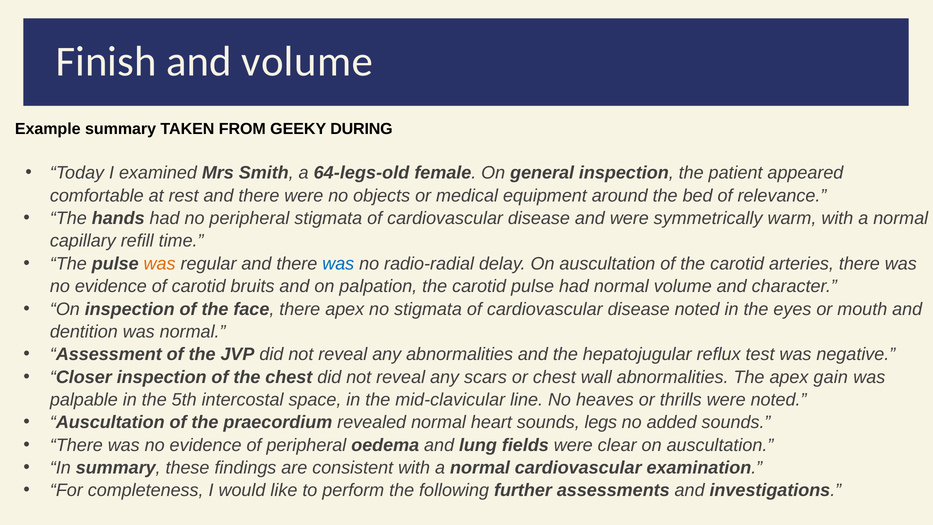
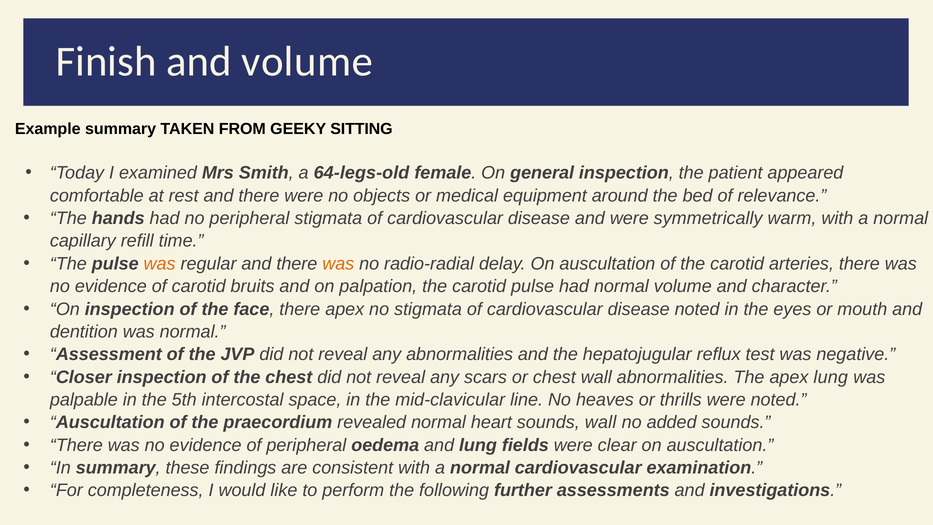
DURING: DURING -> SITTING (361, 129)
was colour: blue -> orange (338, 264)
apex gain: gain -> lung (831, 377)
sounds legs: legs -> wall (601, 422)
